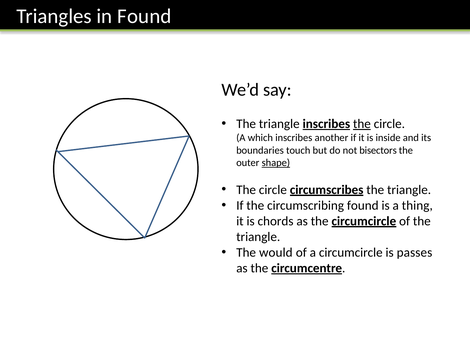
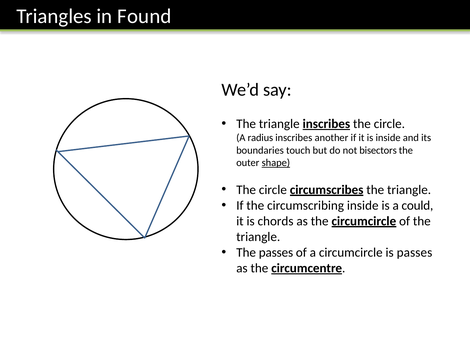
the underline: present -> none (362, 124)
which: which -> radius (260, 138)
circumscribing found: found -> inside (363, 205)
thing: thing -> could (417, 205)
The would: would -> passes (276, 252)
